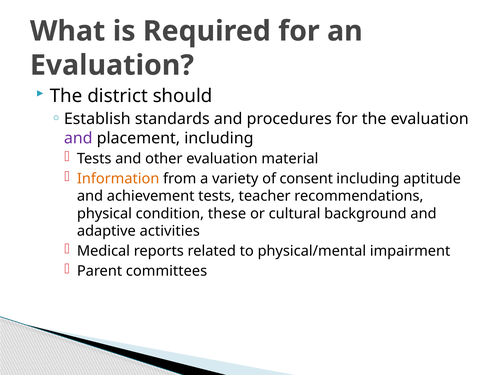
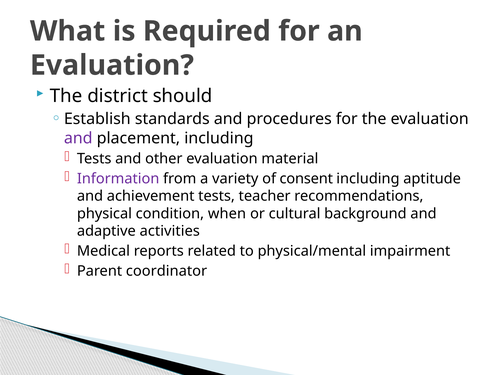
Information colour: orange -> purple (118, 179)
these: these -> when (227, 214)
committees: committees -> coordinator (167, 271)
